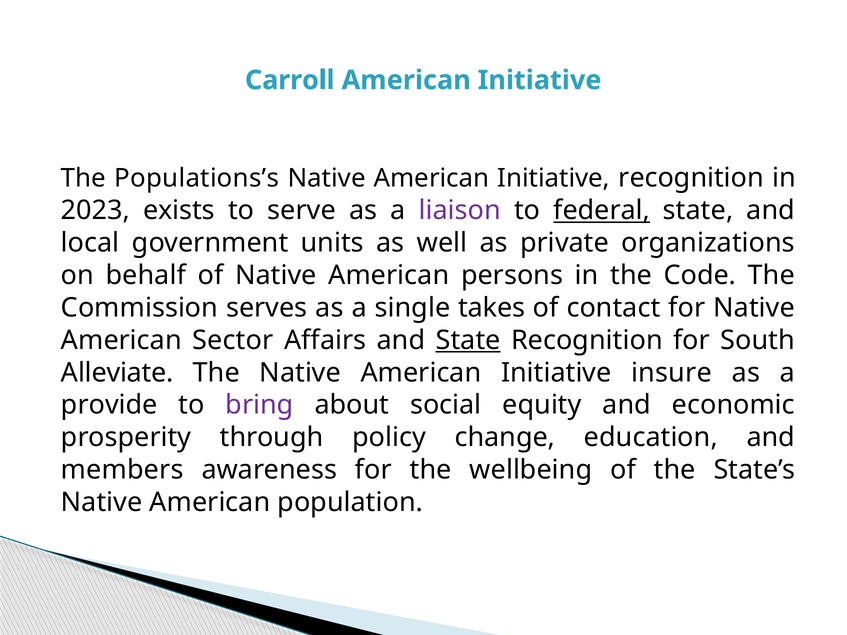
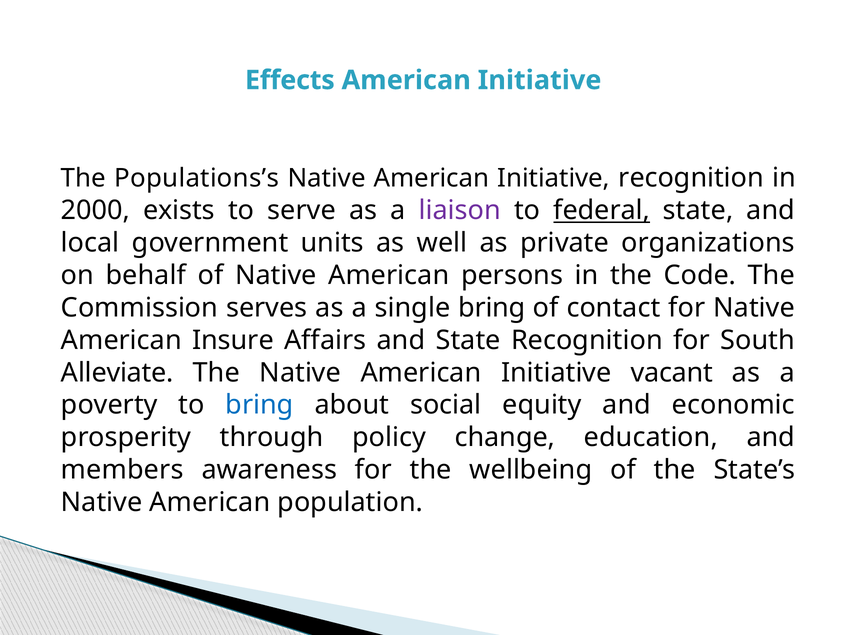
Carroll: Carroll -> Effects (290, 80)
2023: 2023 -> 2000 (96, 211)
single takes: takes -> bring (492, 308)
Sector: Sector -> Insure (233, 340)
State underline: present -> none (468, 340)
insure: insure -> vacant (672, 373)
provide: provide -> poverty (109, 405)
bring colour: purple -> blue (259, 405)
